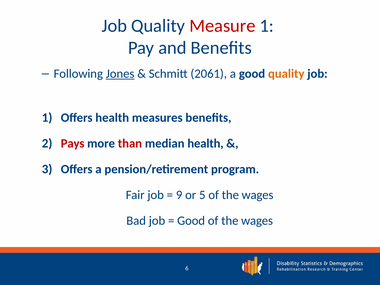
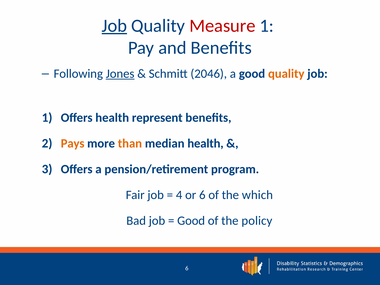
Job underline: none -> present (114, 26)
2061: 2061 -> 2046 (209, 74)
measures: measures -> represent (157, 118)
Pays colour: red -> orange (73, 143)
than colour: red -> orange (130, 143)
9: 9 -> 4 (179, 195)
or 5: 5 -> 6 (202, 195)
wages: wages -> which (257, 195)
wages: wages -> policy (257, 221)
